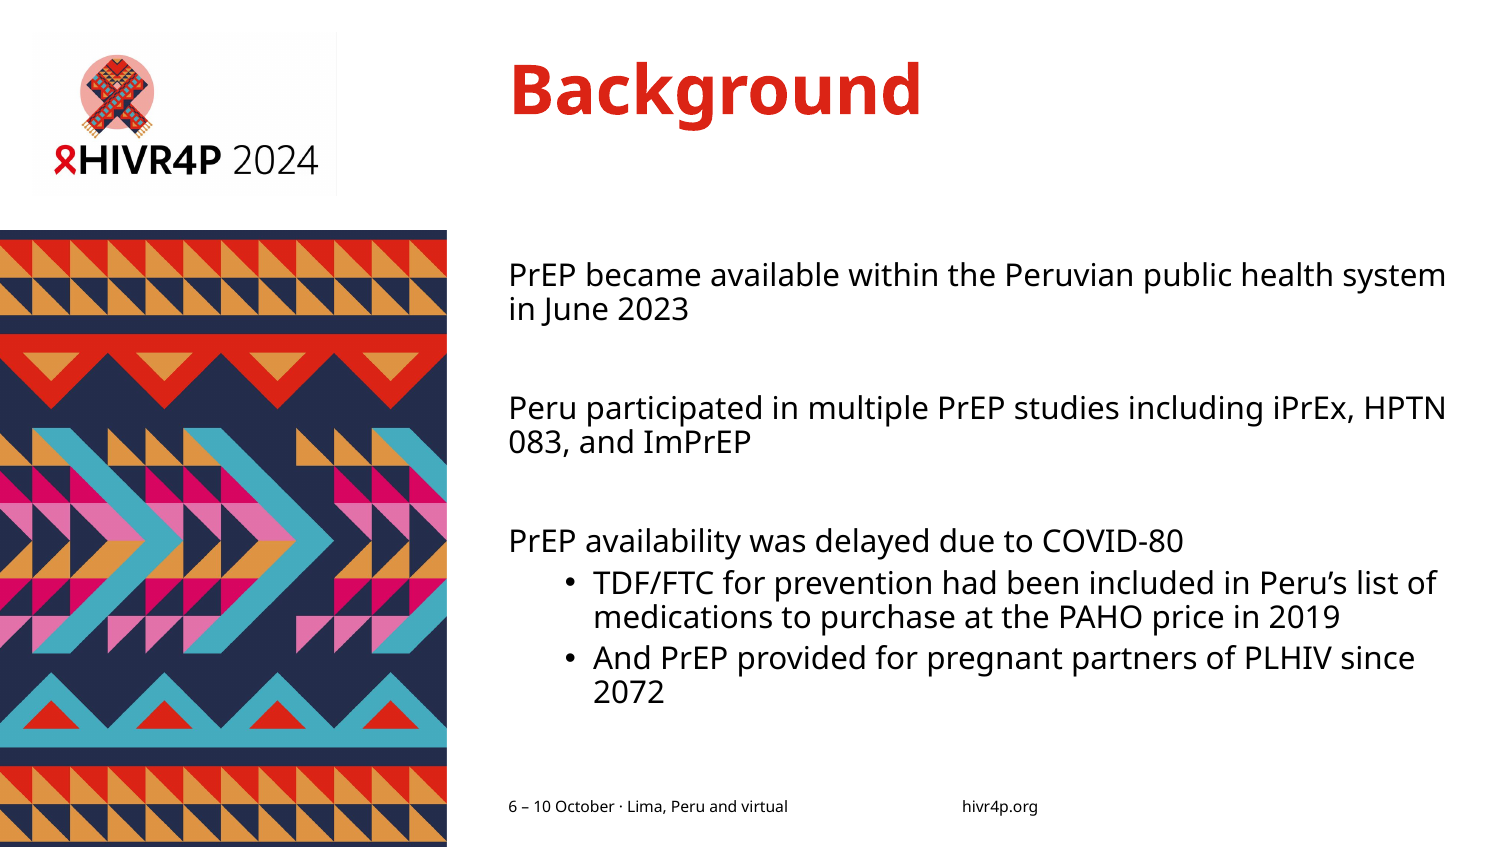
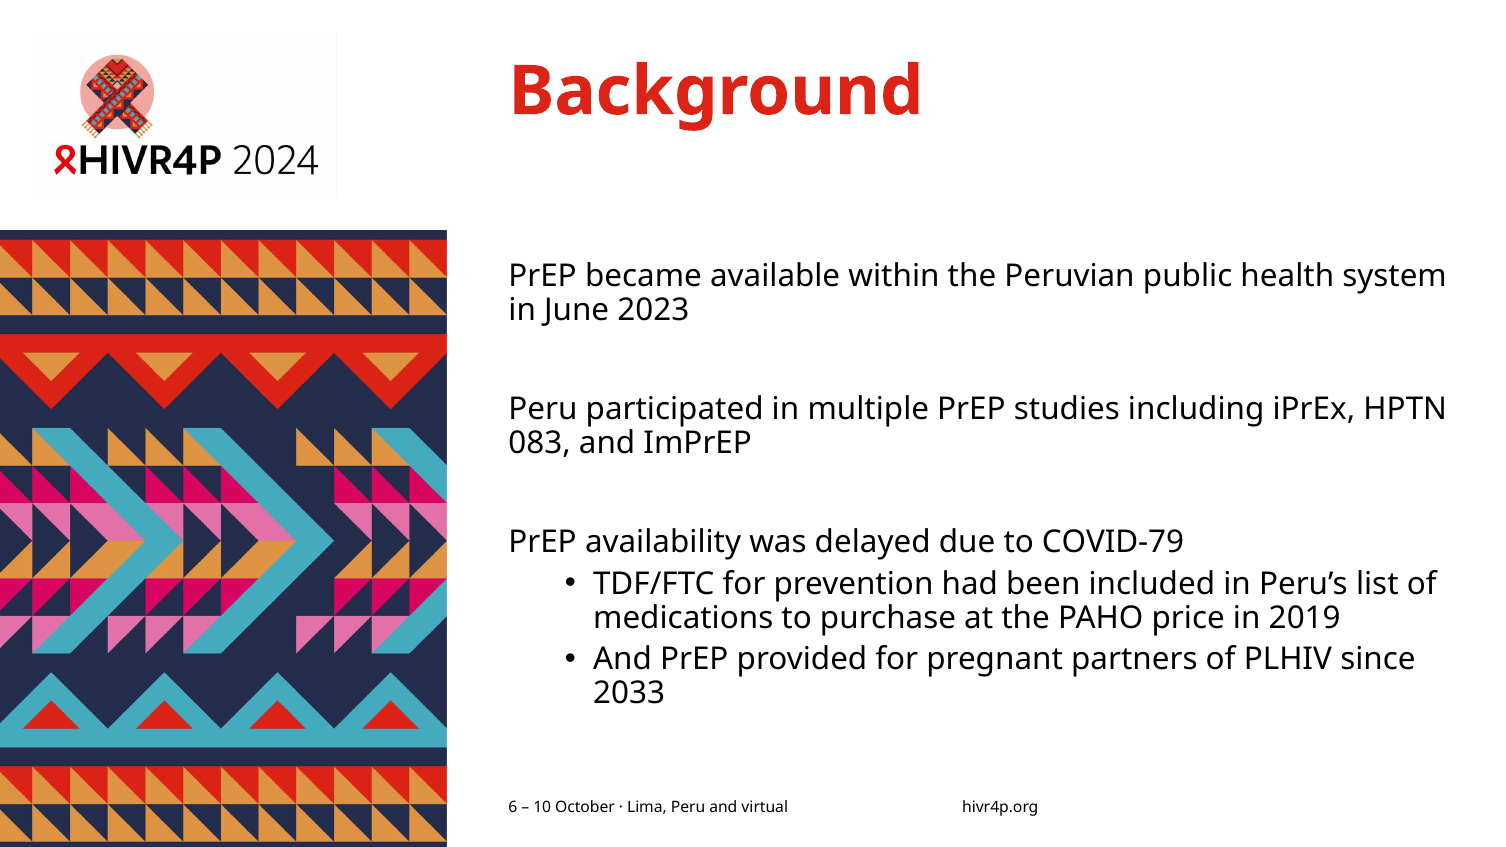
COVID-80: COVID-80 -> COVID-79 (1113, 542)
2072: 2072 -> 2033 (629, 694)
